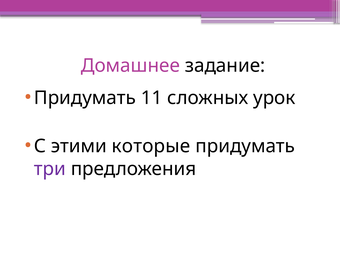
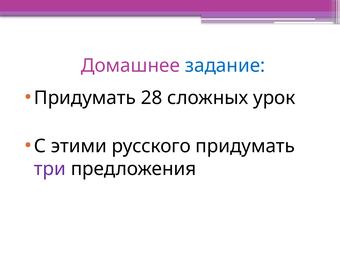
задание colour: black -> blue (225, 66)
11: 11 -> 28 (152, 98)
которые: которые -> русского (151, 146)
